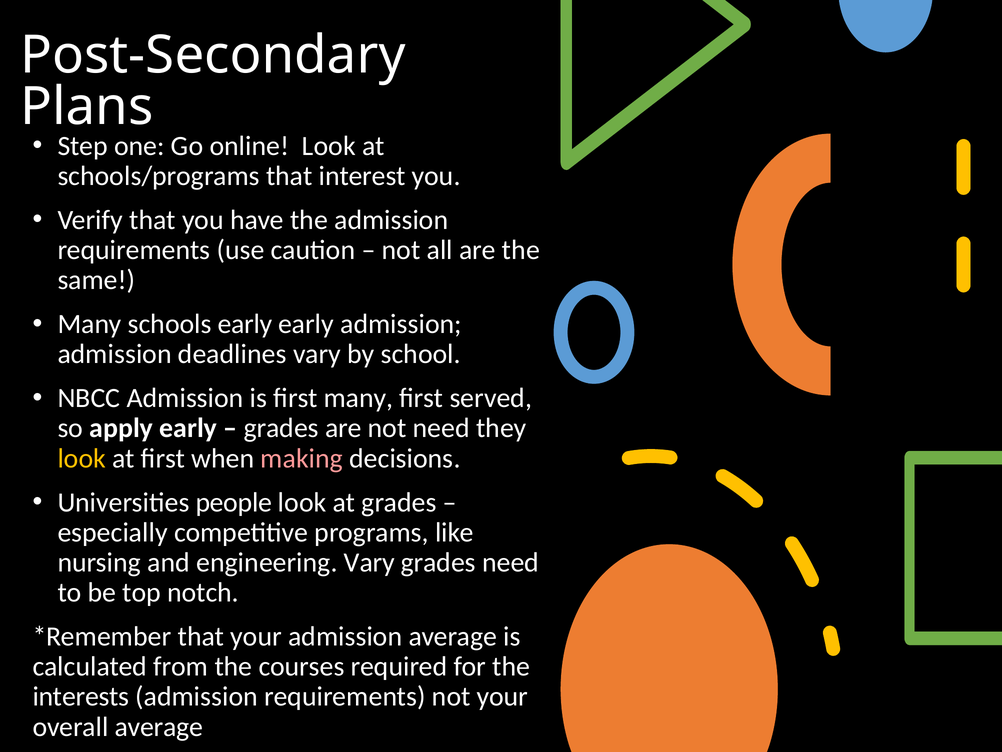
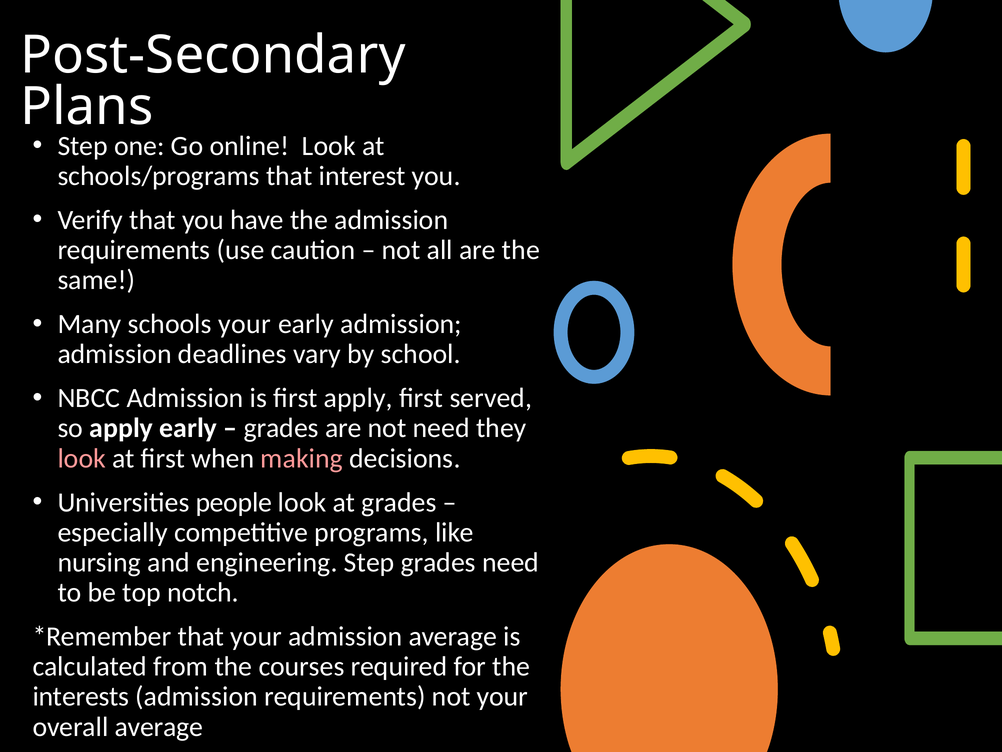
schools early: early -> your (245, 324)
first many: many -> apply (358, 398)
look colour: yellow -> pink (82, 458)
engineering Vary: Vary -> Step (369, 562)
